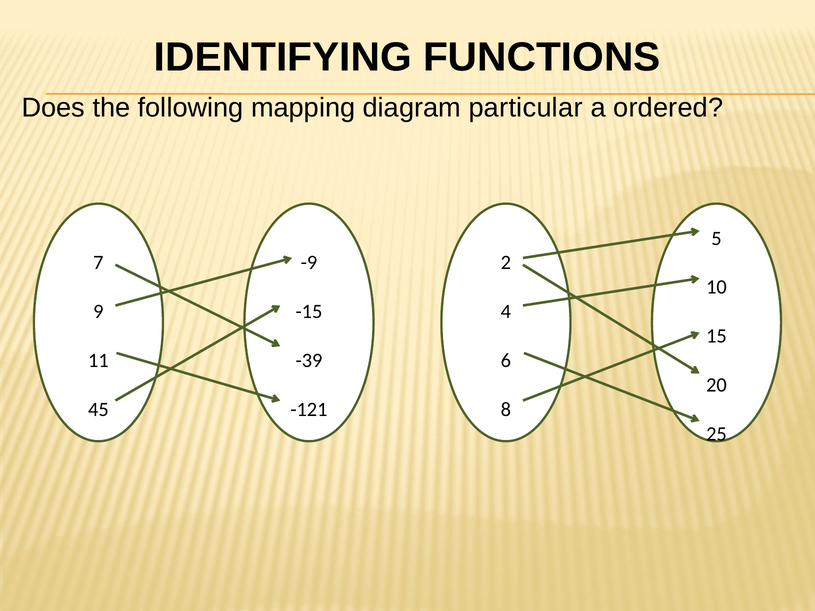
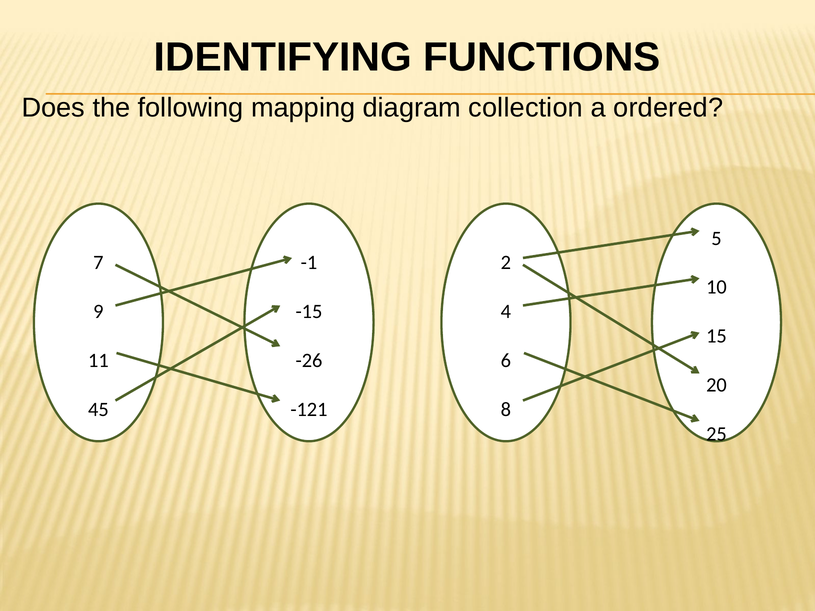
particular: particular -> collection (526, 108)
-9: -9 -> -1 (309, 263)
-39: -39 -> -26 (309, 361)
